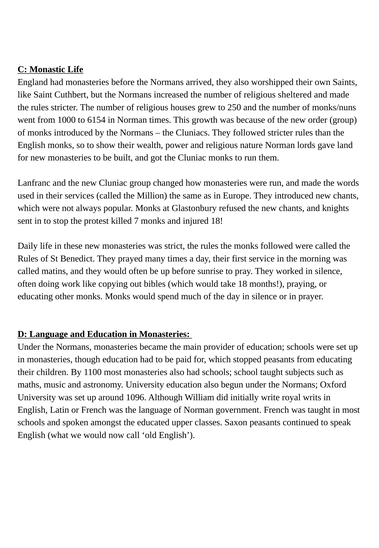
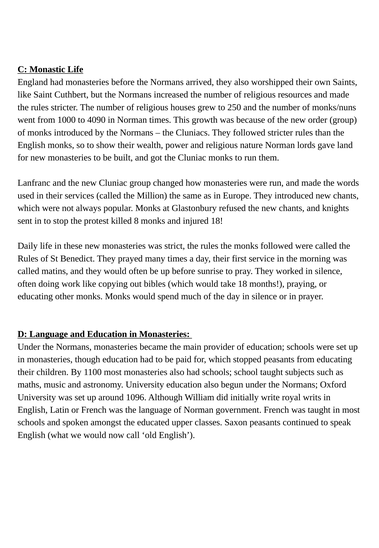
sheltered: sheltered -> resources (295, 95)
6154: 6154 -> 4090 (96, 120)
7: 7 -> 8 (136, 221)
